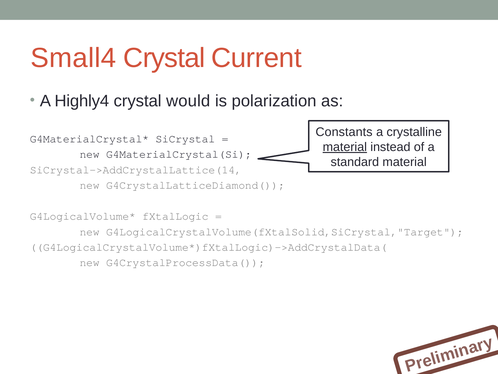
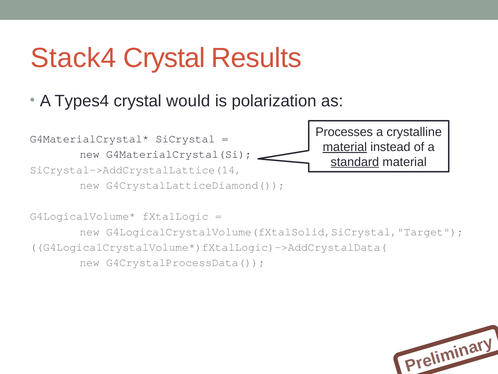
Small4: Small4 -> Stack4 (73, 58)
Current: Current -> Results (256, 58)
Highly4: Highly4 -> Types4 (82, 101)
Constants: Constants -> Processes (344, 132)
standard underline: none -> present (355, 162)
